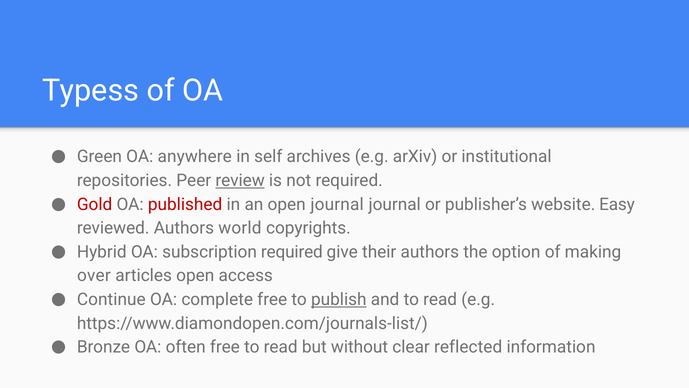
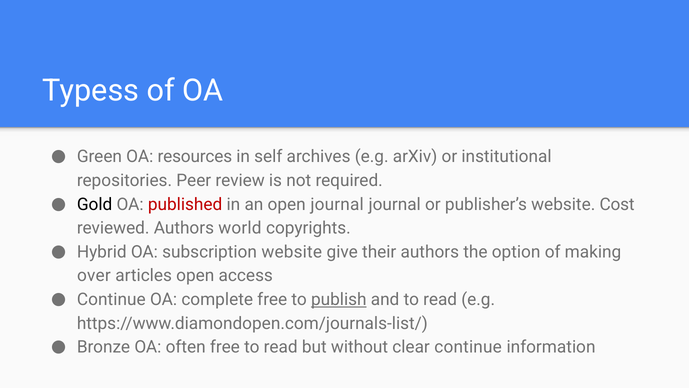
anywhere: anywhere -> resources (195, 157)
review underline: present -> none (240, 180)
Gold colour: red -> black (95, 204)
Easy: Easy -> Cost (617, 204)
subscription required: required -> website (292, 252)
clear reflected: reflected -> continue (468, 347)
